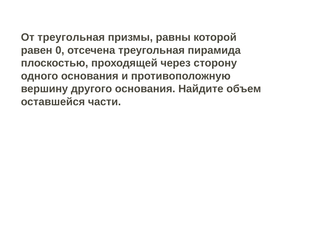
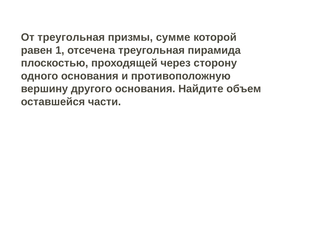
равны: равны -> сумме (173, 37)
0: 0 -> 1 (60, 50)
